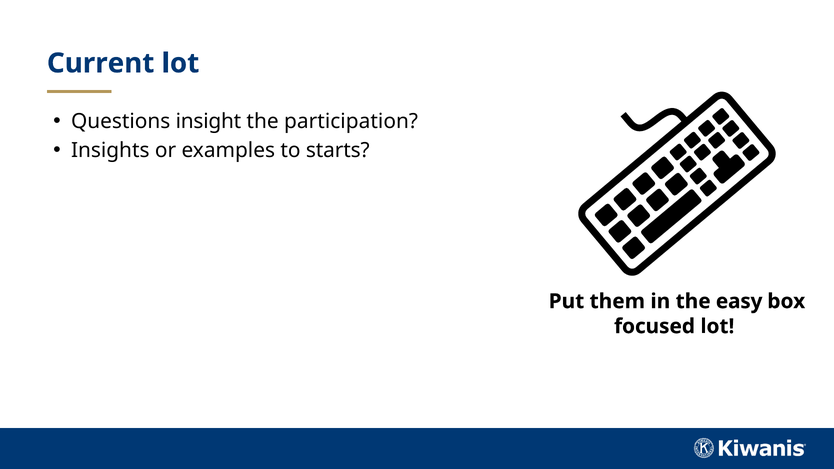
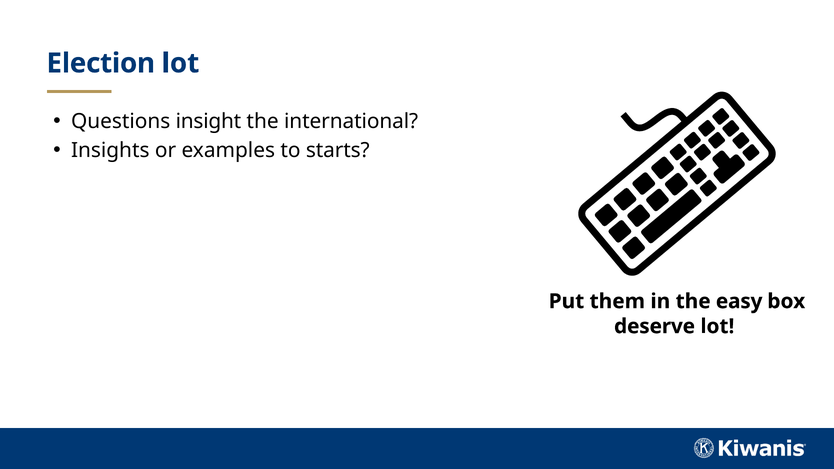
Current: Current -> Election (101, 63)
participation: participation -> international (351, 121)
focused: focused -> deserve (655, 326)
